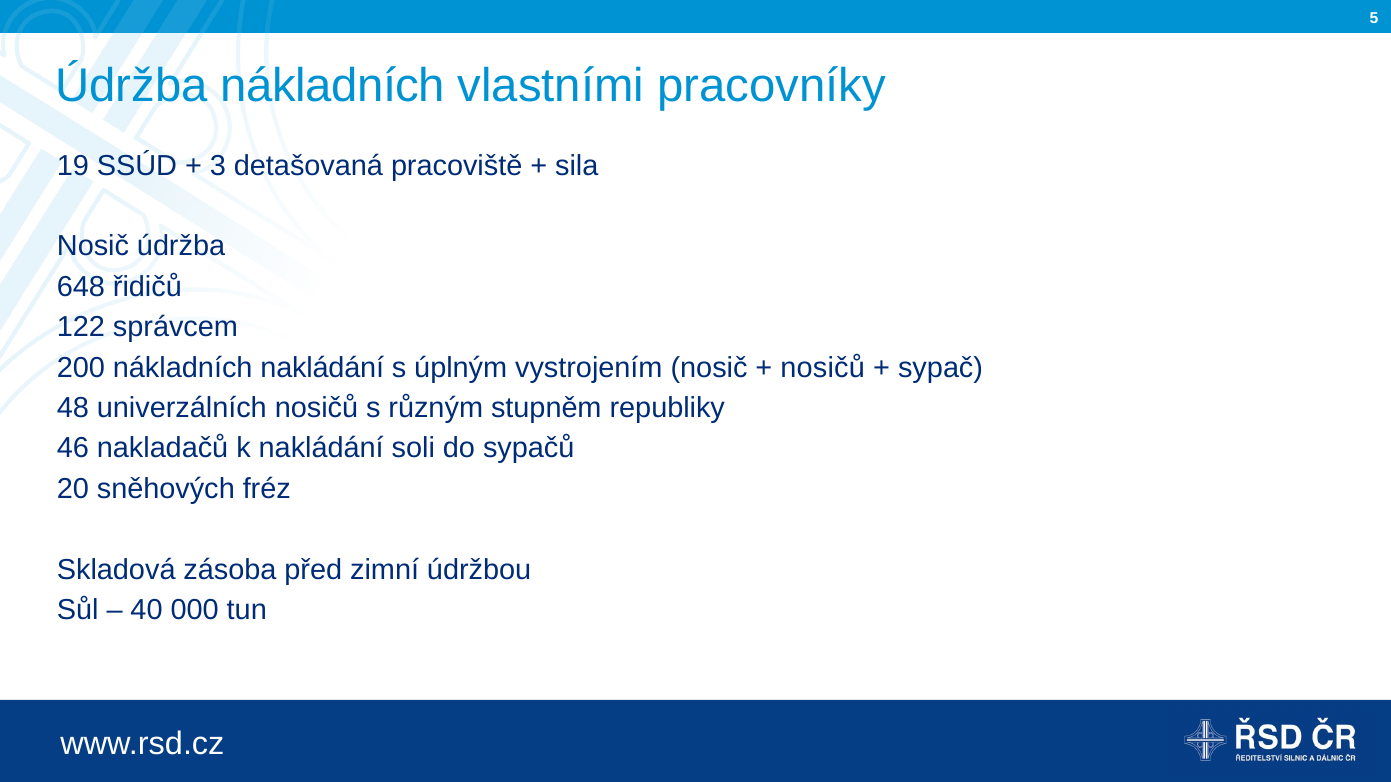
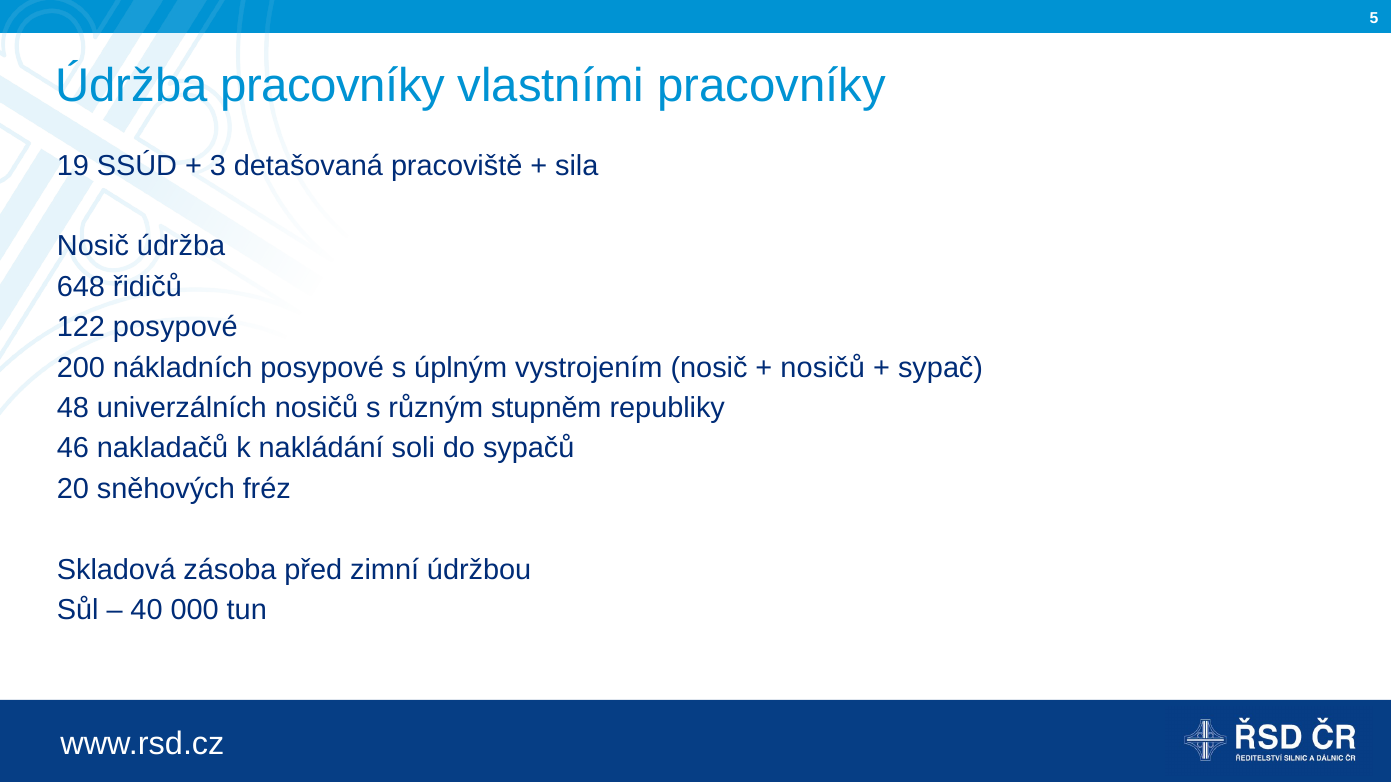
Údržba nákladních: nákladních -> pracovníky (333, 86)
122 správcem: správcem -> posypové (175, 327)
nákladních nakládání: nakládání -> posypové (322, 368)
